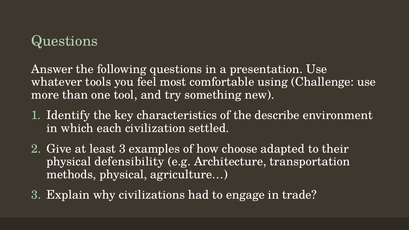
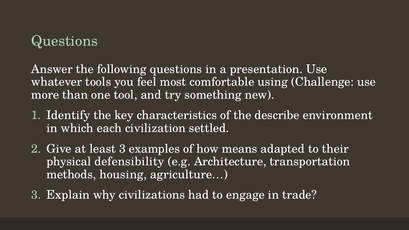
choose: choose -> means (240, 149)
methods physical: physical -> housing (123, 174)
